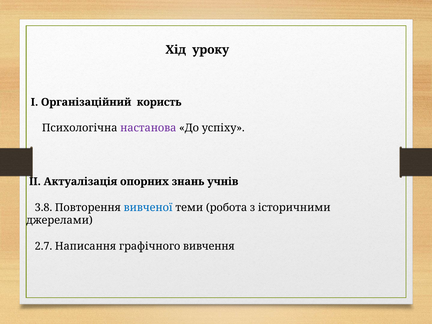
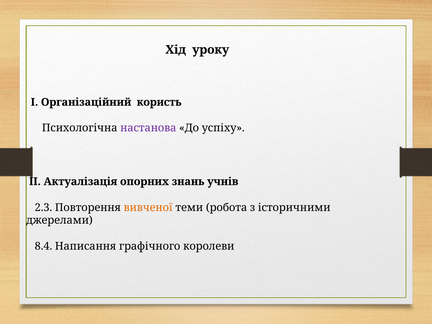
3.8: 3.8 -> 2.3 (43, 207)
вивченої colour: blue -> orange (148, 207)
2.7: 2.7 -> 8.4 (43, 246)
вивчення: вивчення -> королеви (209, 246)
